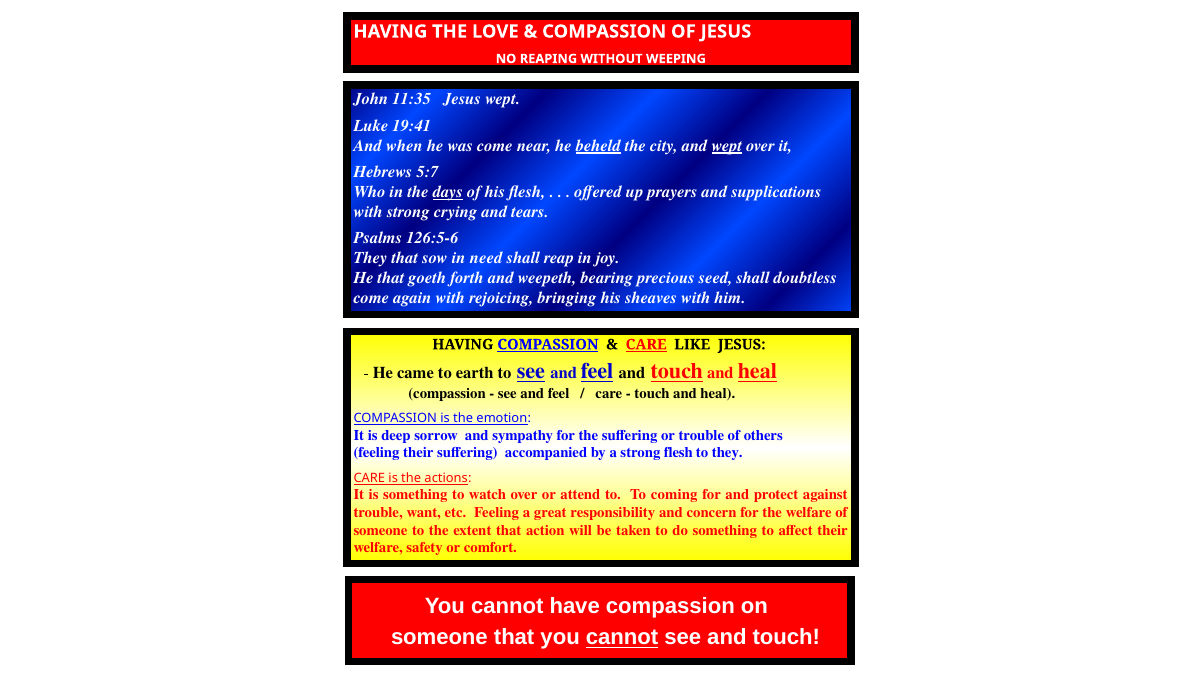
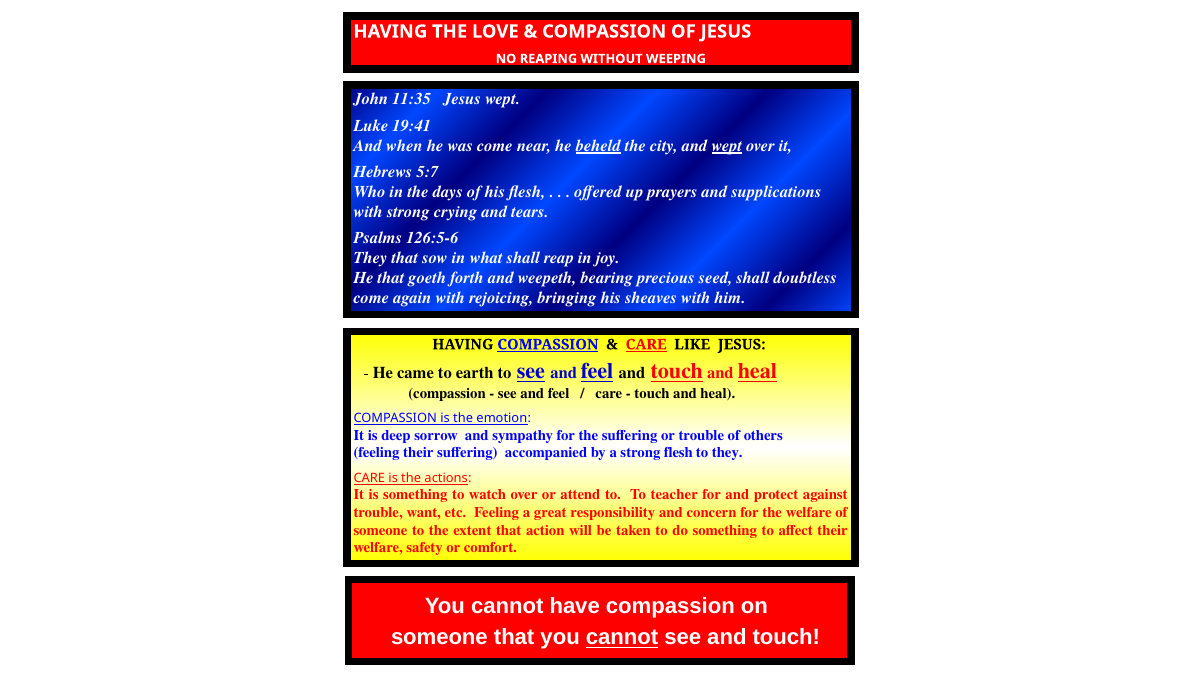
days underline: present -> none (448, 192)
need: need -> what (486, 258)
coming: coming -> teacher (674, 495)
